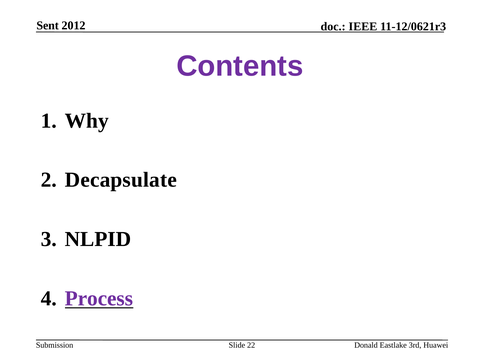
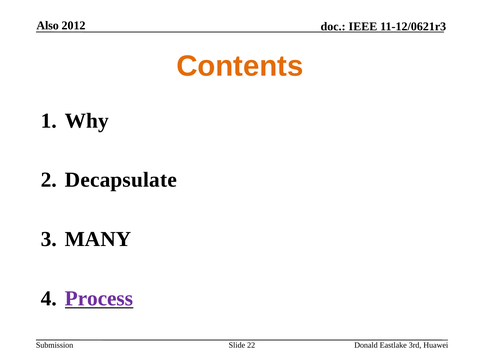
Sent: Sent -> Also (48, 25)
Contents colour: purple -> orange (240, 66)
NLPID: NLPID -> MANY (98, 239)
